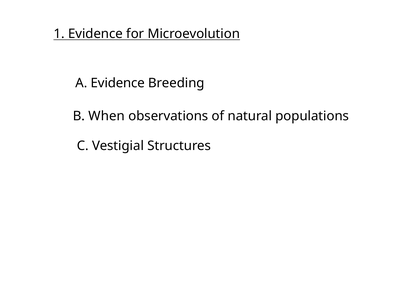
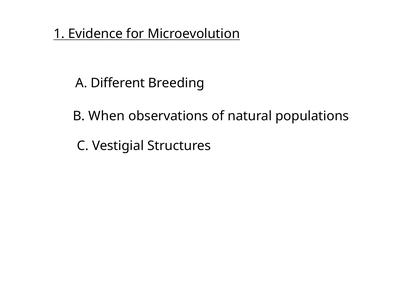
A Evidence: Evidence -> Different (118, 83)
